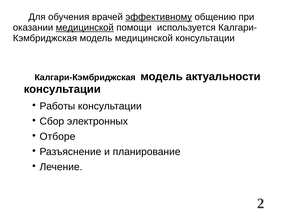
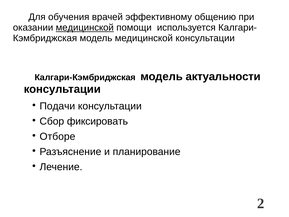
эффективному underline: present -> none (159, 17)
Работы: Работы -> Подачи (57, 106)
электронных: электронных -> фиксировать (97, 121)
